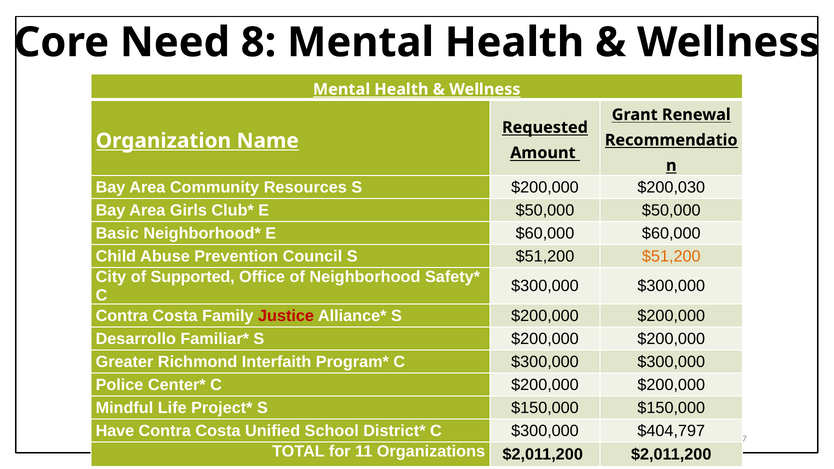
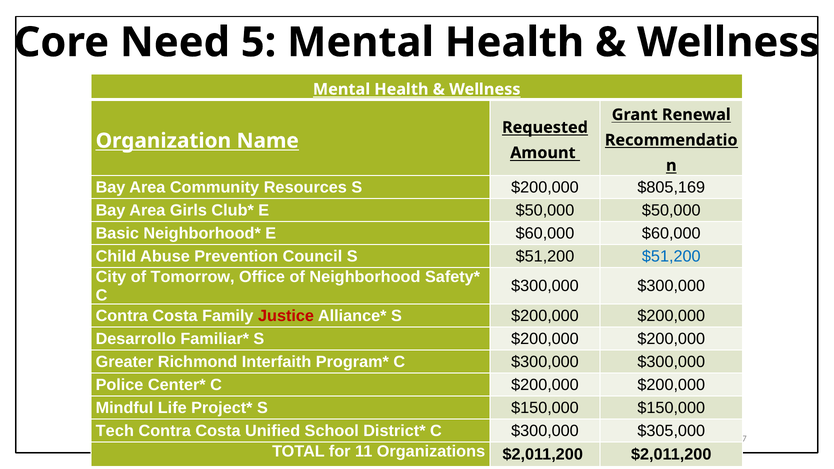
8: 8 -> 5 (259, 42)
$200,030: $200,030 -> $805,169 (671, 187)
$51,200 colour: orange -> blue (671, 256)
Supported: Supported -> Tomorrow (193, 277)
Have: Have -> Tech (115, 431)
$404,797: $404,797 -> $305,000 (671, 431)
